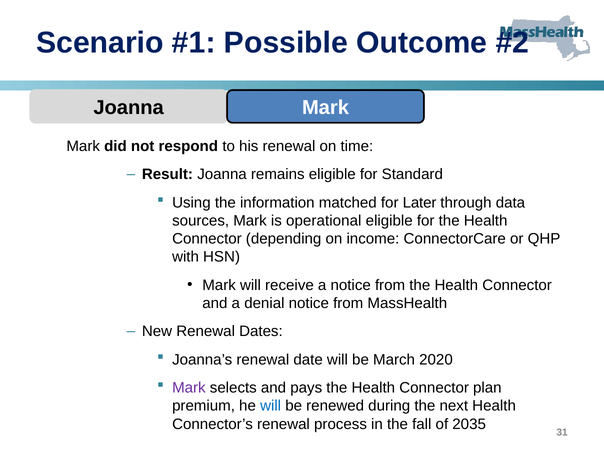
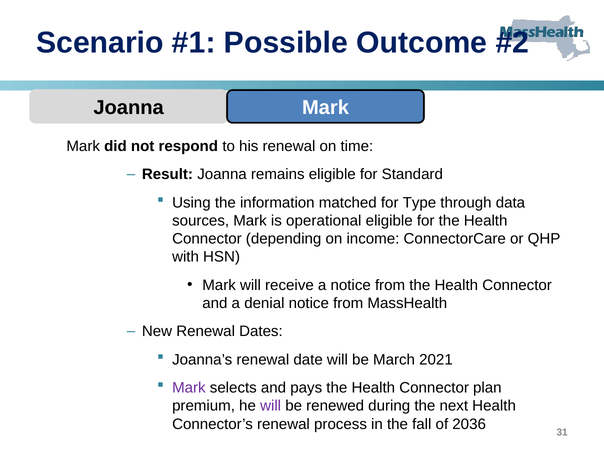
Later: Later -> Type (419, 203)
2020: 2020 -> 2021 (436, 360)
will colour: blue -> purple (271, 406)
2035: 2035 -> 2036 (469, 424)
